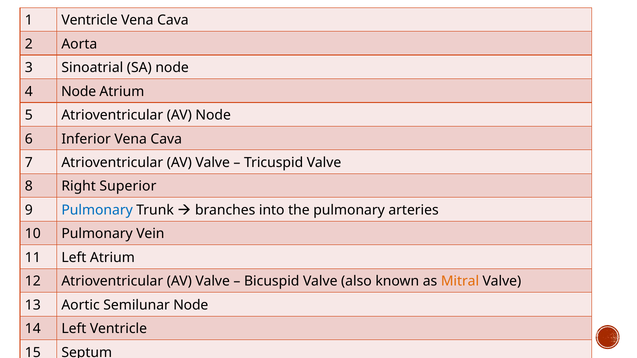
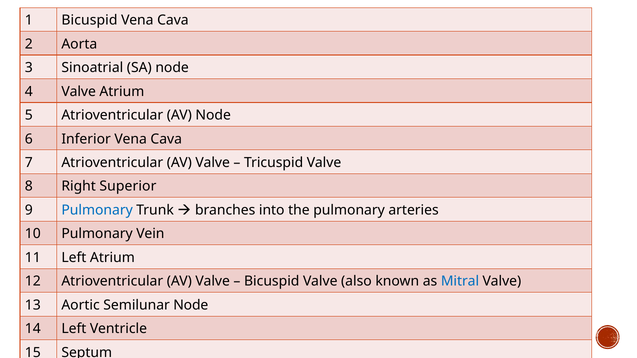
1 Ventricle: Ventricle -> Bicuspid (89, 20)
4 Node: Node -> Valve (79, 92)
Mitral colour: orange -> blue (460, 282)
